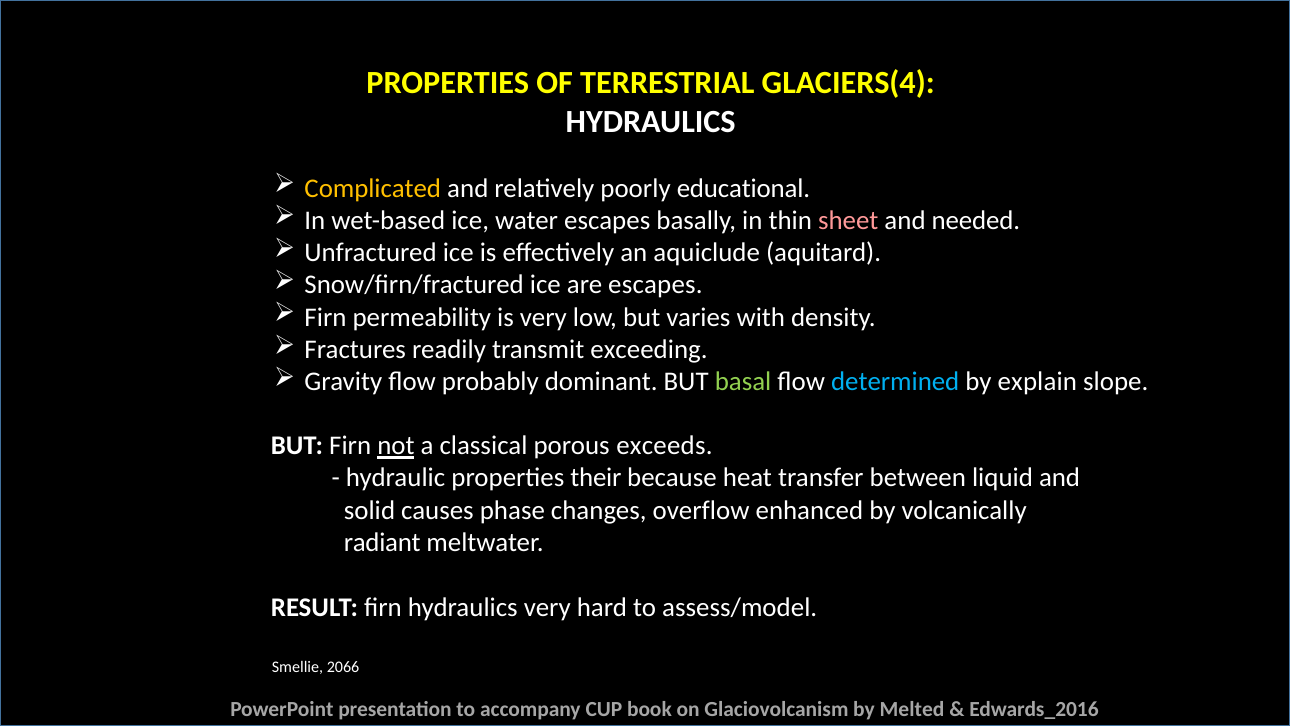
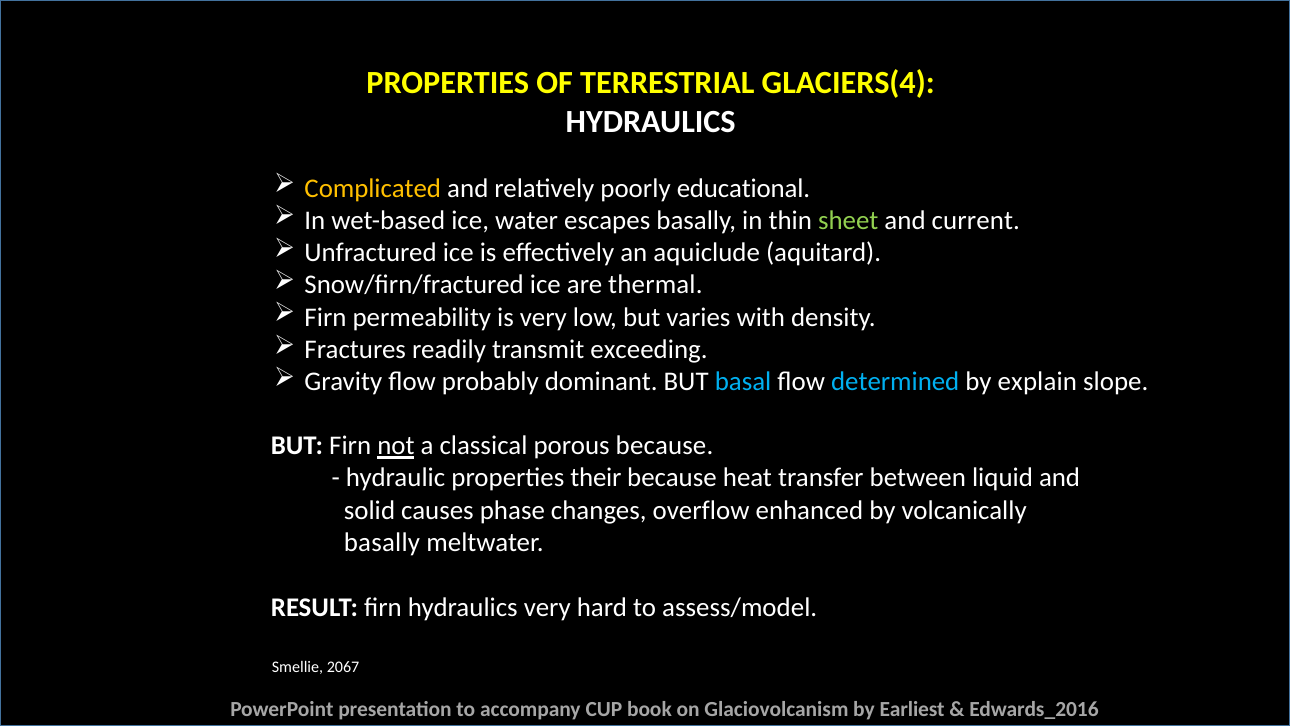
sheet colour: pink -> light green (848, 220)
needed: needed -> current (976, 220)
are escapes: escapes -> thermal (655, 285)
basal colour: light green -> light blue (743, 382)
porous exceeds: exceeds -> because (665, 446)
radiant: radiant -> basally (382, 542)
2066: 2066 -> 2067 (343, 666)
Melted: Melted -> Earliest (912, 709)
